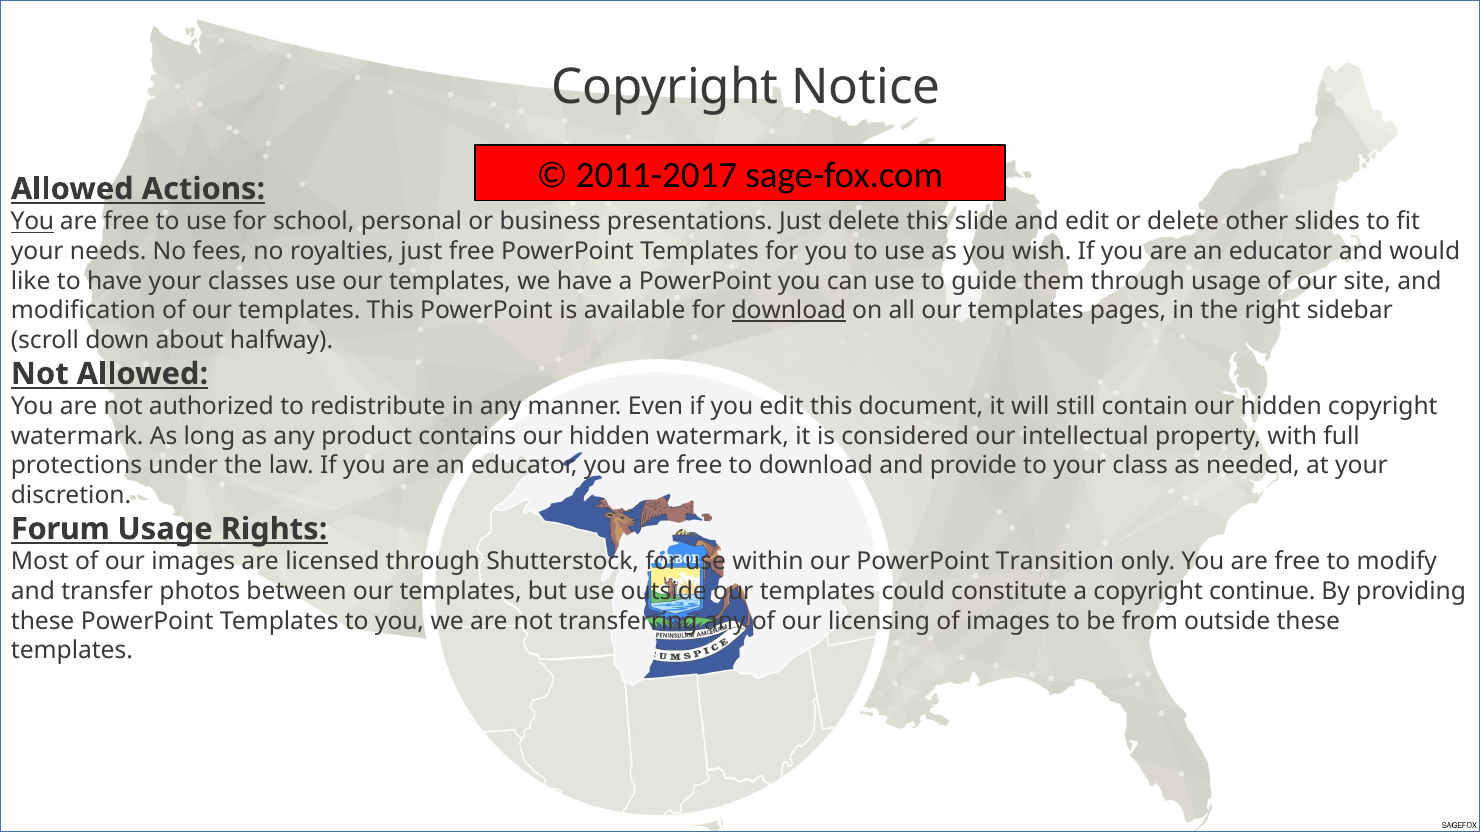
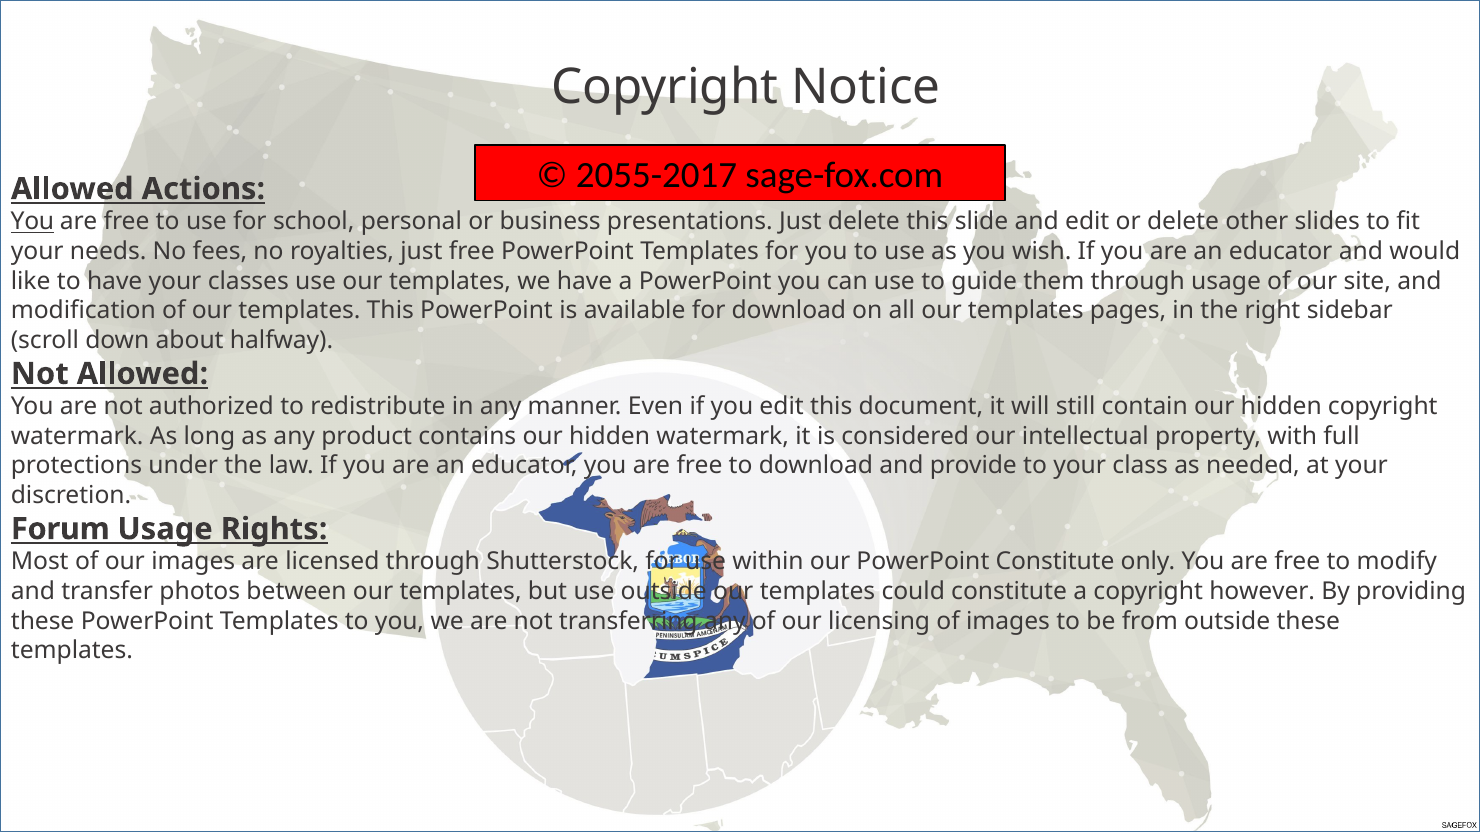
2011-2017: 2011-2017 -> 2055-2017 (656, 176)
download underline: present -> none (789, 311)
PowerPoint Transition: Transition -> Constitute (1055, 562)
continue: continue -> however (1262, 592)
